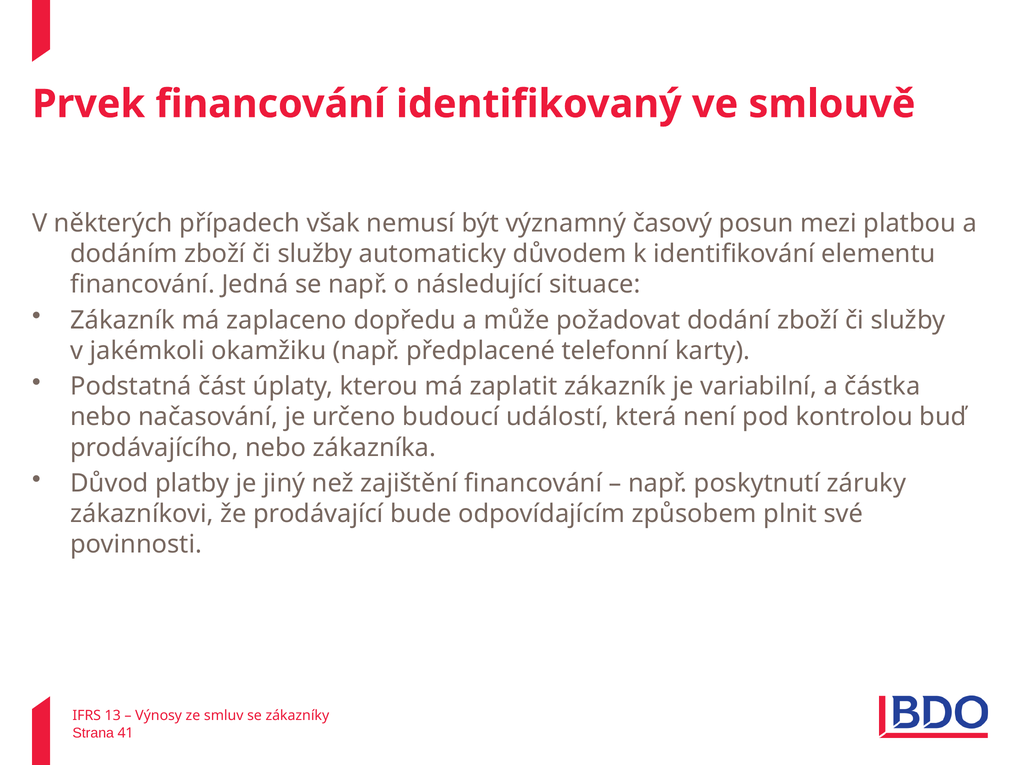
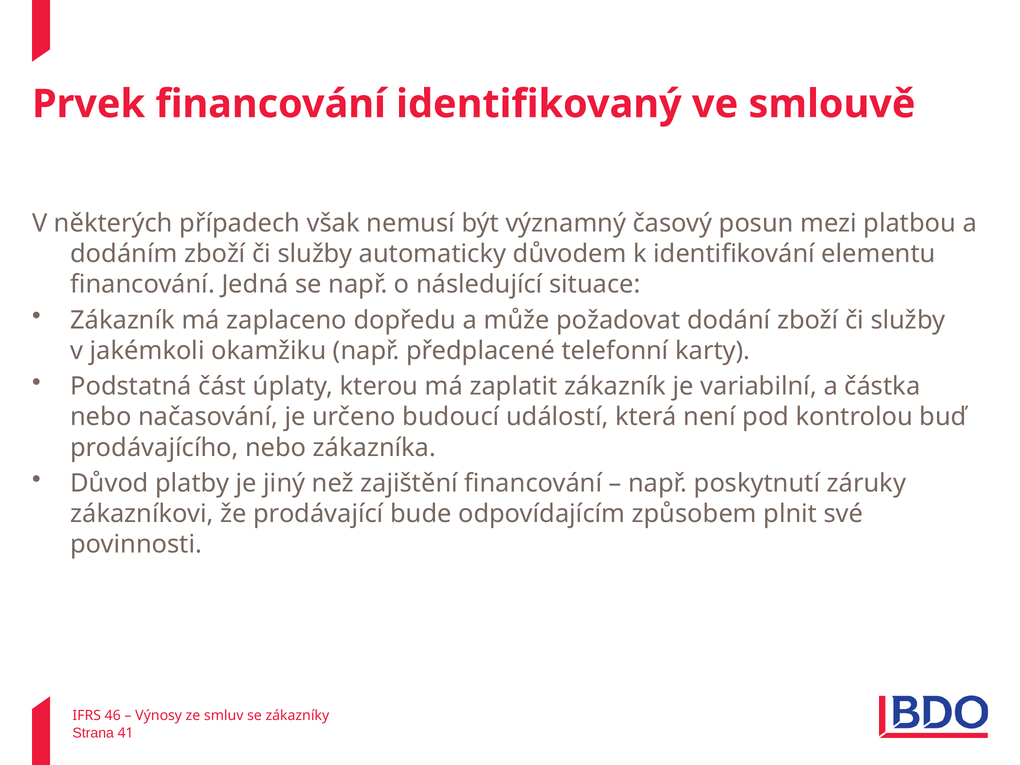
13: 13 -> 46 (113, 715)
